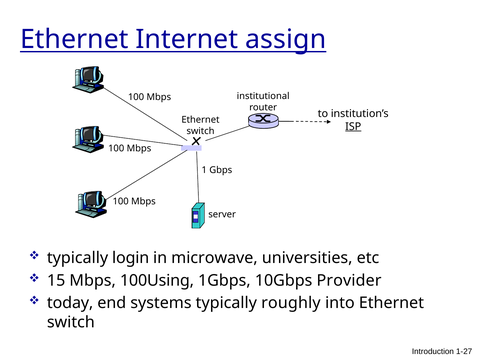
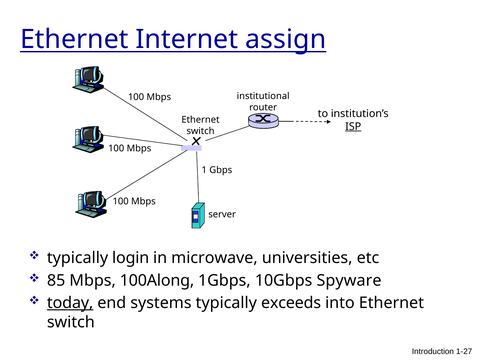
15: 15 -> 85 (56, 281)
100Using: 100Using -> 100Along (157, 281)
Provider: Provider -> Spyware (349, 281)
today underline: none -> present (70, 303)
roughly: roughly -> exceeds (291, 303)
